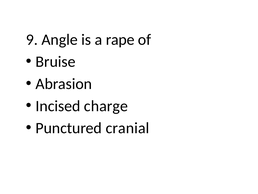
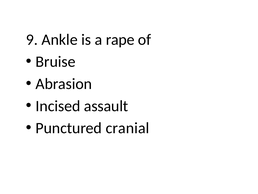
Angle: Angle -> Ankle (60, 40)
charge: charge -> assault (106, 106)
